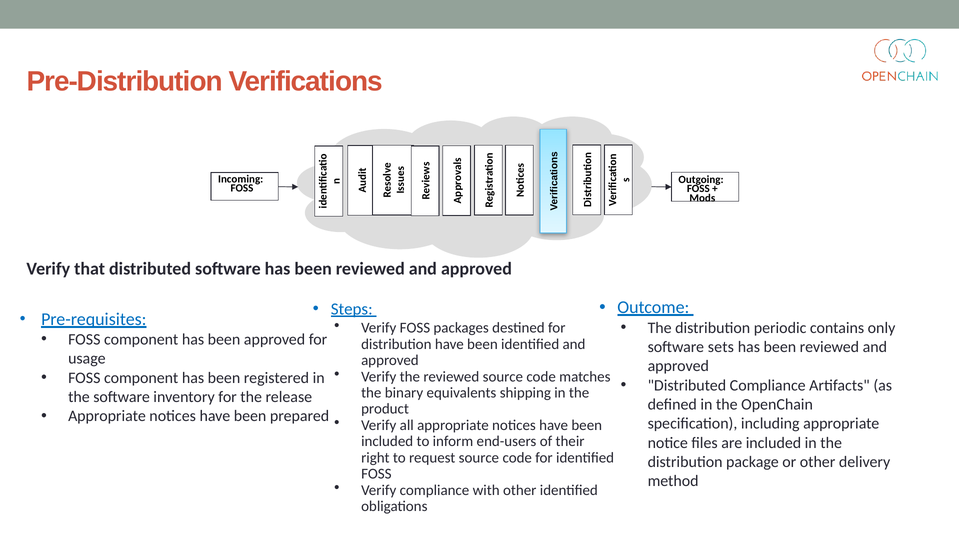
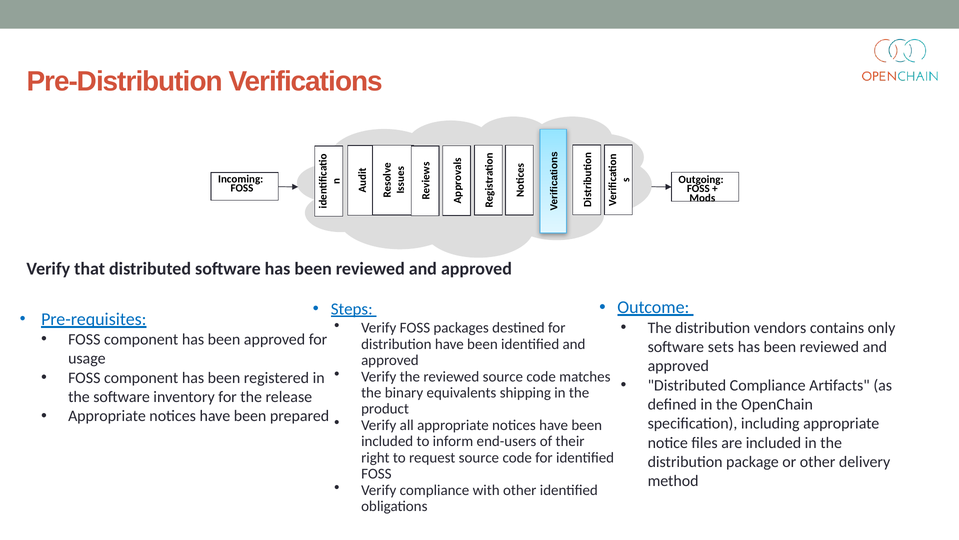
periodic: periodic -> vendors (780, 327)
